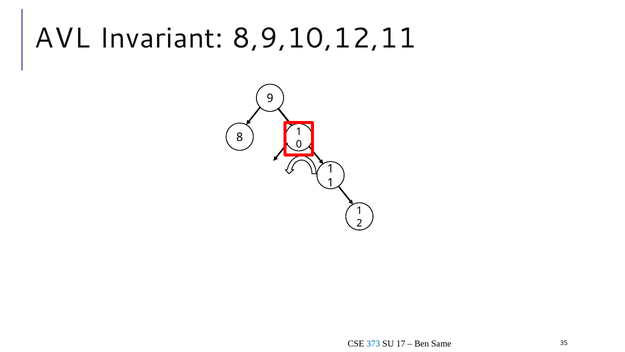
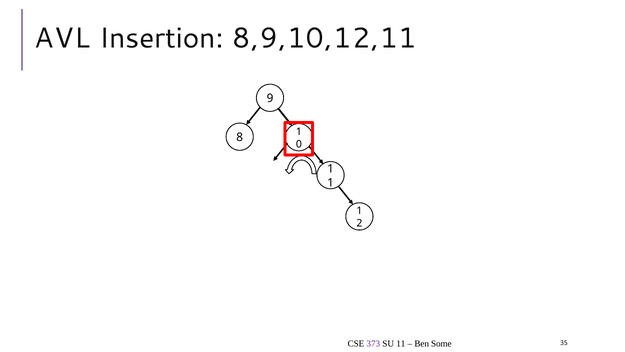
Invariant: Invariant -> Insertion (161, 38)
373 colour: blue -> purple (373, 343)
17: 17 -> 11 (401, 343)
Same: Same -> Some (441, 343)
